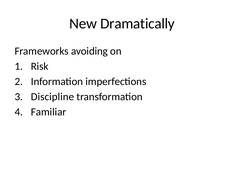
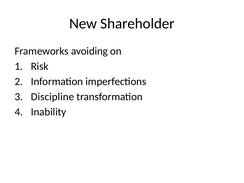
Dramatically: Dramatically -> Shareholder (137, 24)
Familiar: Familiar -> Inability (49, 112)
